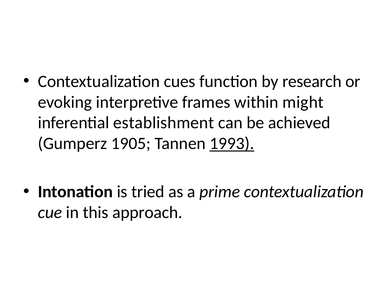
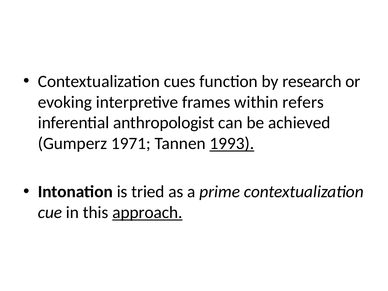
might: might -> refers (303, 102)
establishment: establishment -> anthropologist (164, 123)
1905: 1905 -> 1971 (131, 143)
approach underline: none -> present (147, 212)
